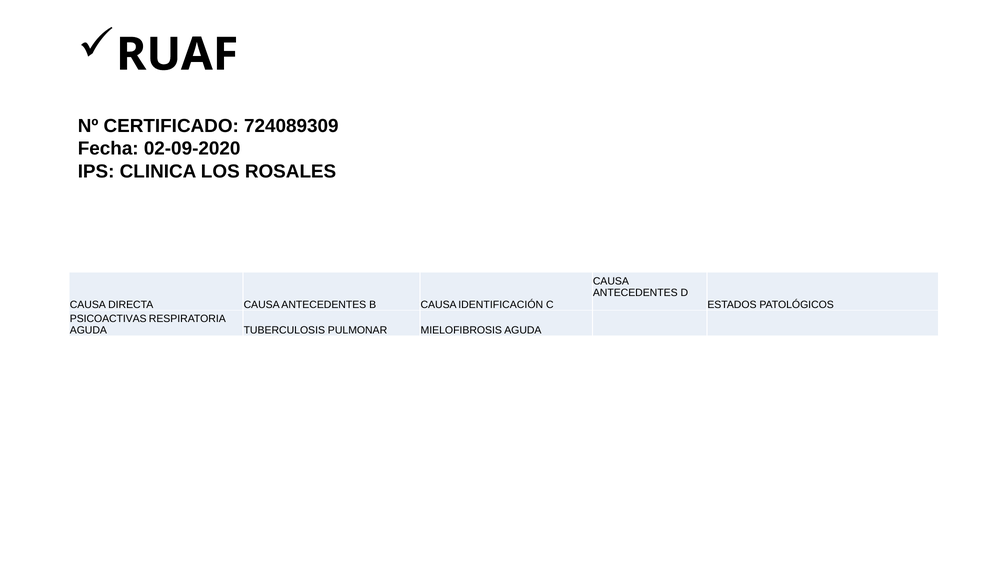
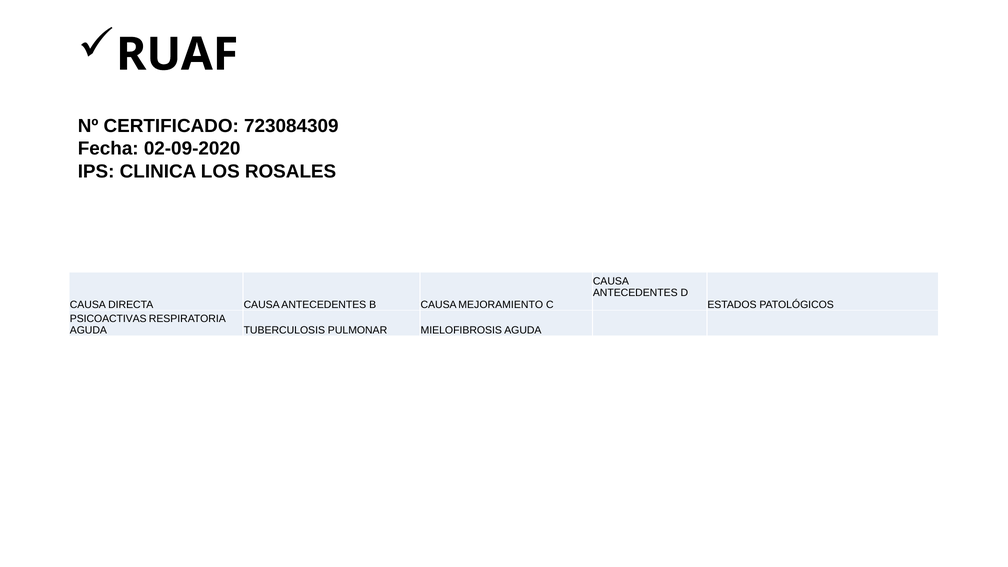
724089309: 724089309 -> 723084309 (291, 126)
IDENTIFICACIÓN: IDENTIFICACIÓN -> MEJORAMIENTO (501, 305)
